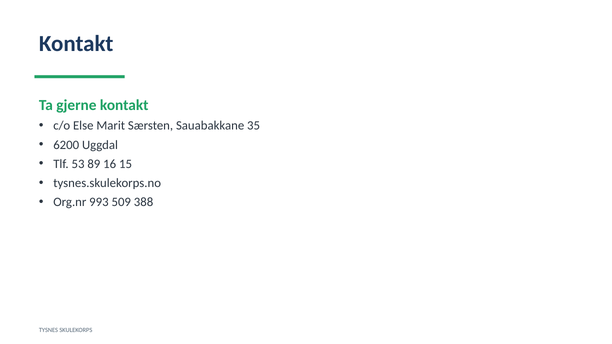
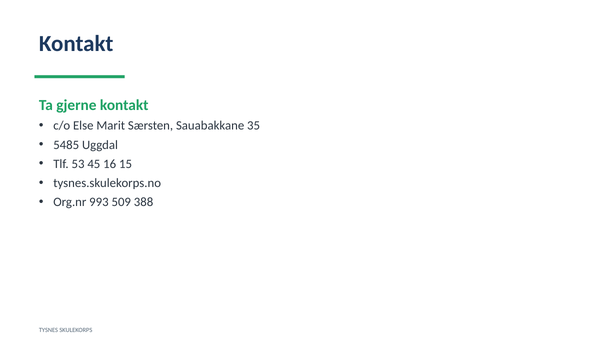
6200: 6200 -> 5485 (66, 145)
89: 89 -> 45 (94, 164)
